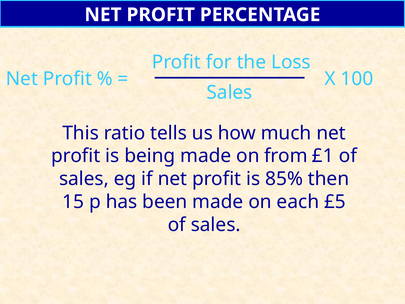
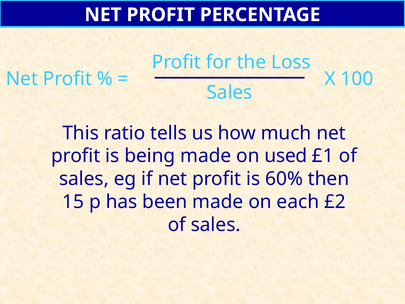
from: from -> used (286, 156)
85%: 85% -> 60% (284, 179)
£5: £5 -> £2 (335, 202)
